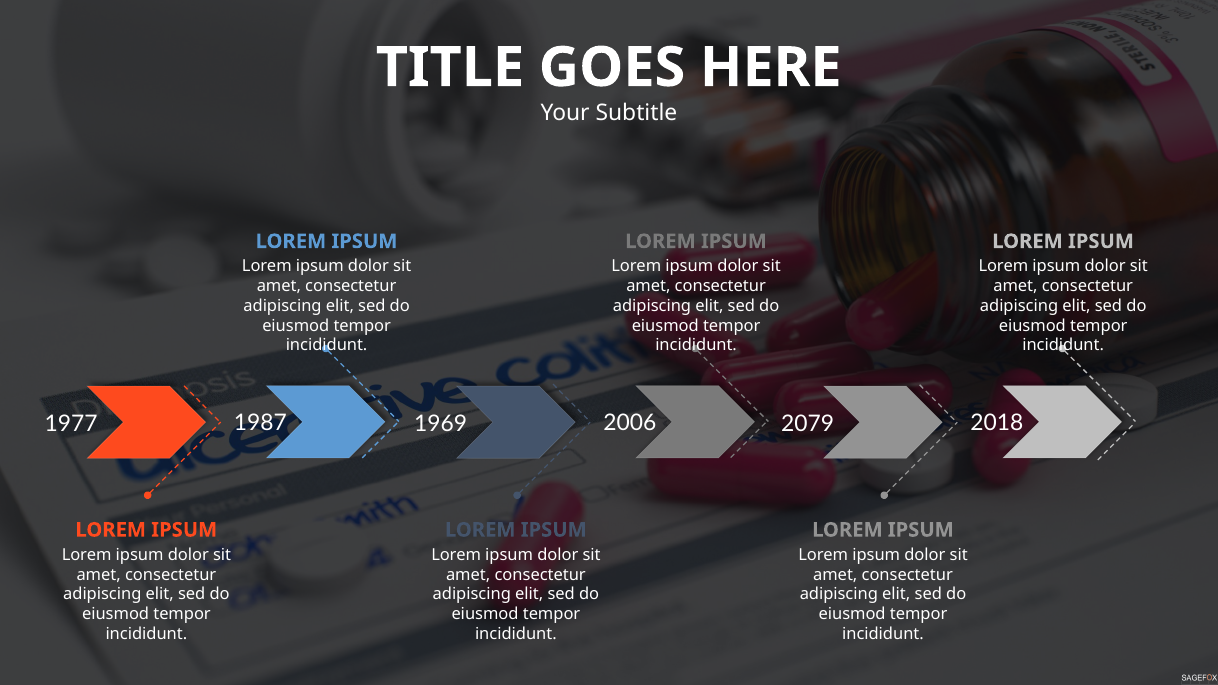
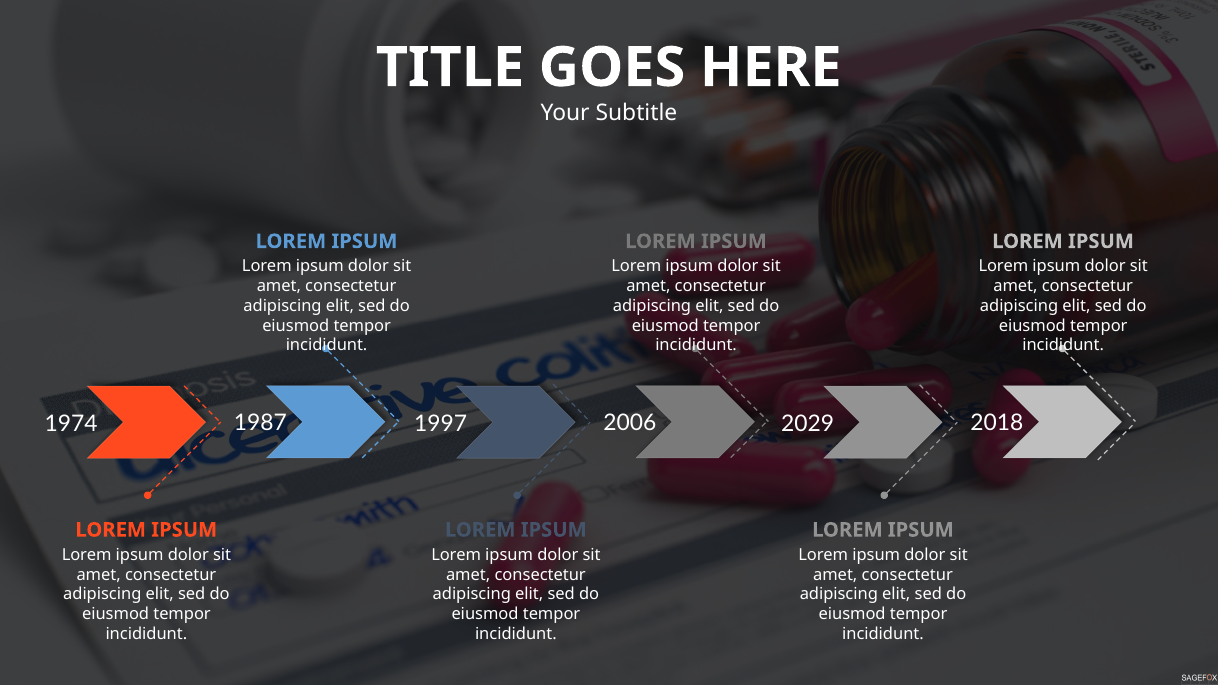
1977: 1977 -> 1974 (71, 424)
1969: 1969 -> 1997 (441, 424)
2079: 2079 -> 2029 (808, 424)
